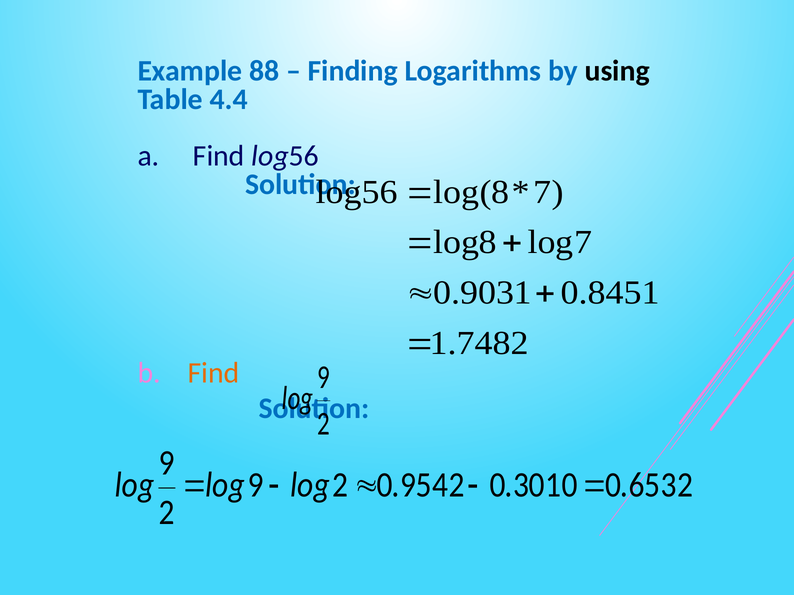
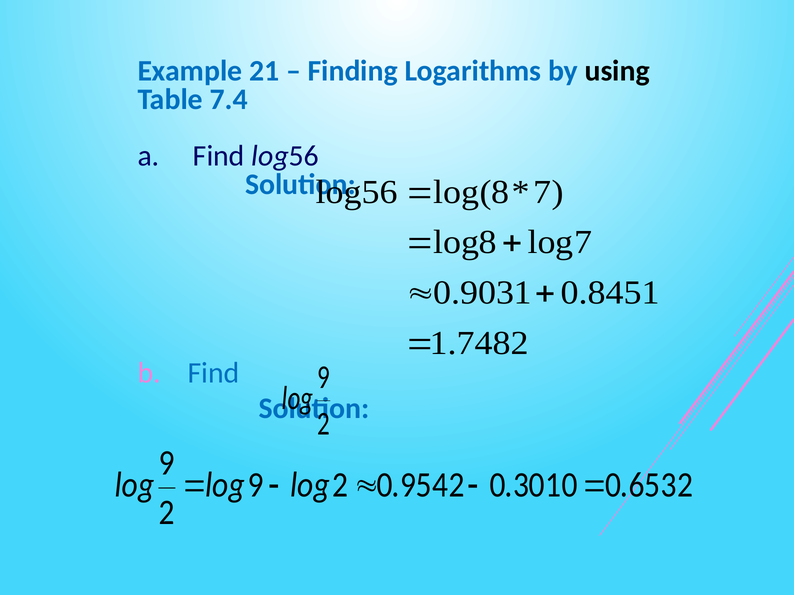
88: 88 -> 21 (264, 71)
4.4: 4.4 -> 7.4 (229, 99)
Find colour: orange -> blue (213, 373)
